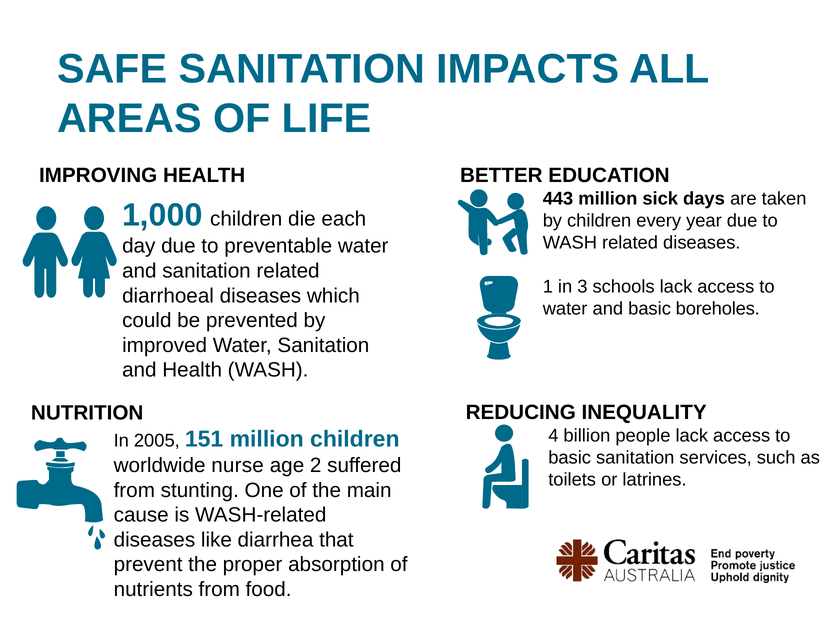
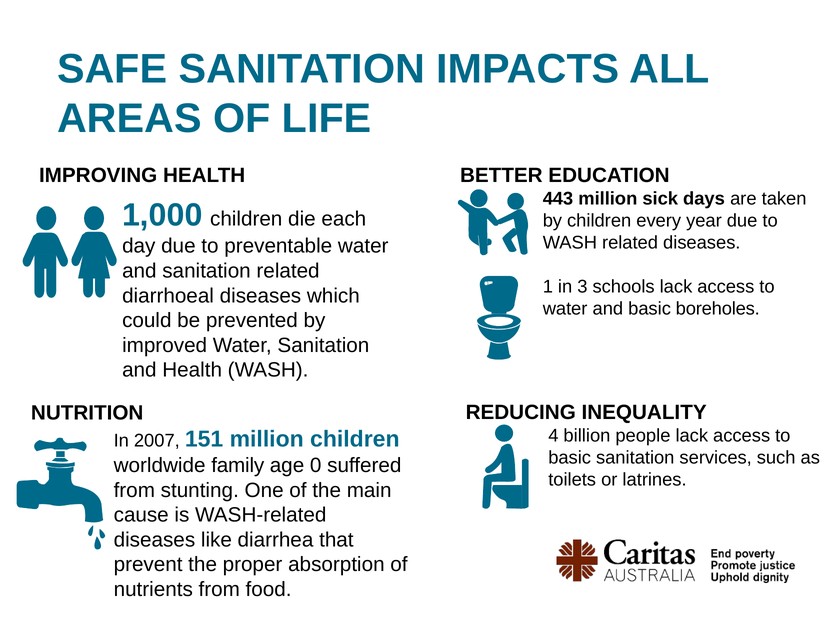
2005: 2005 -> 2007 (157, 441)
nurse: nurse -> family (238, 466)
2: 2 -> 0 (316, 466)
